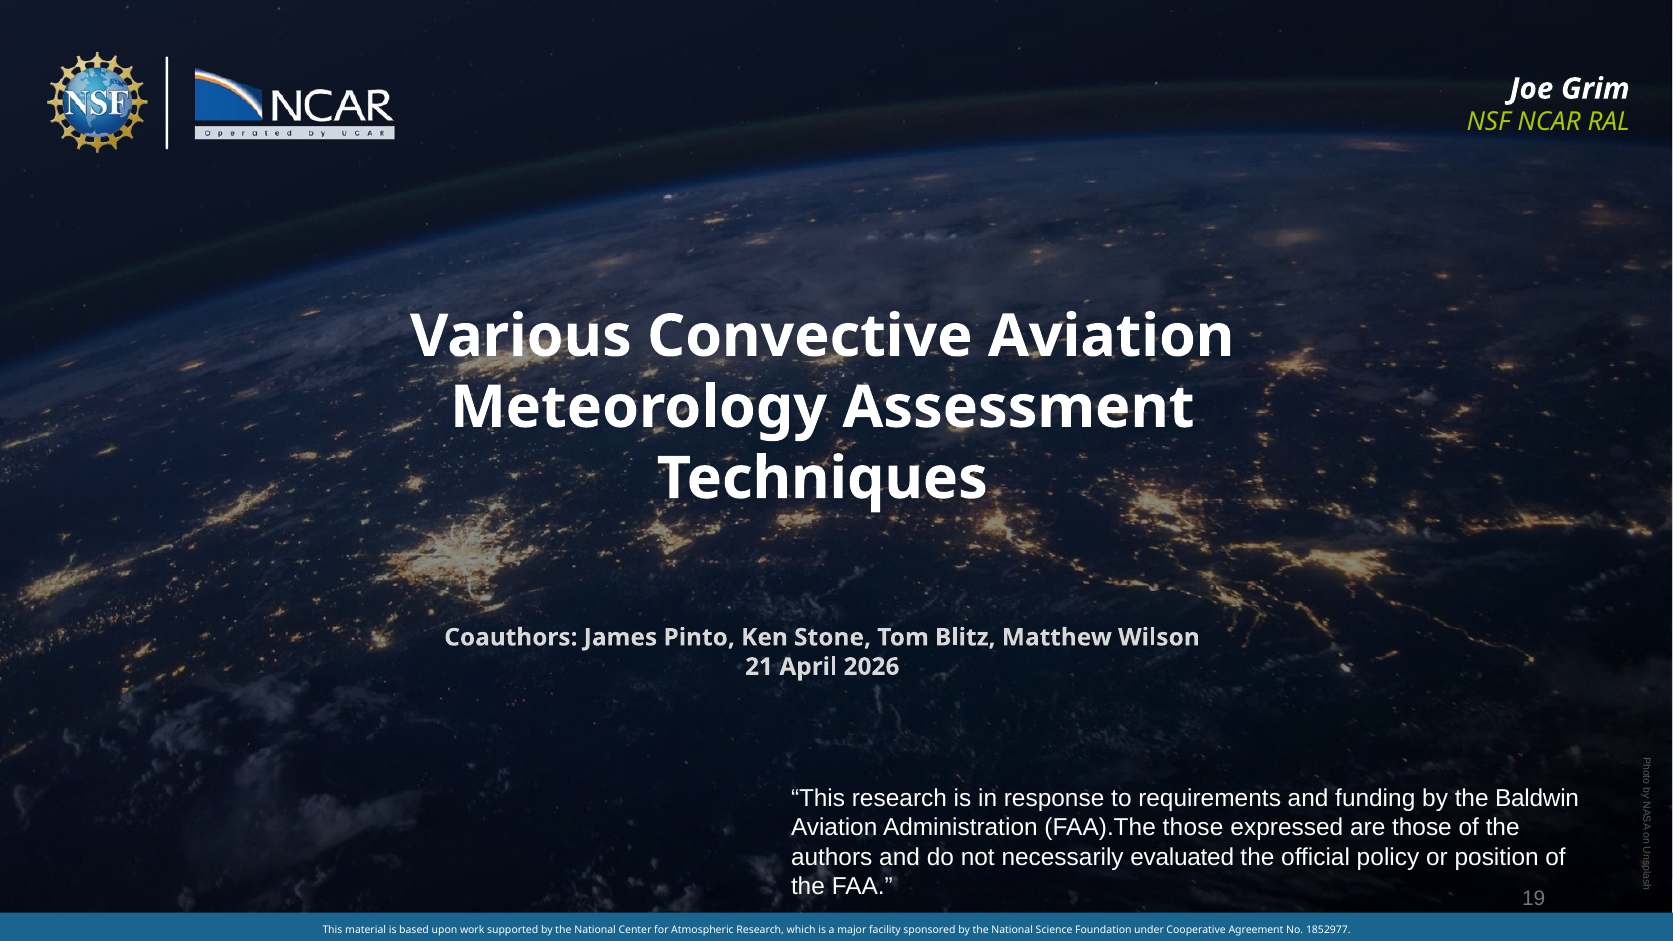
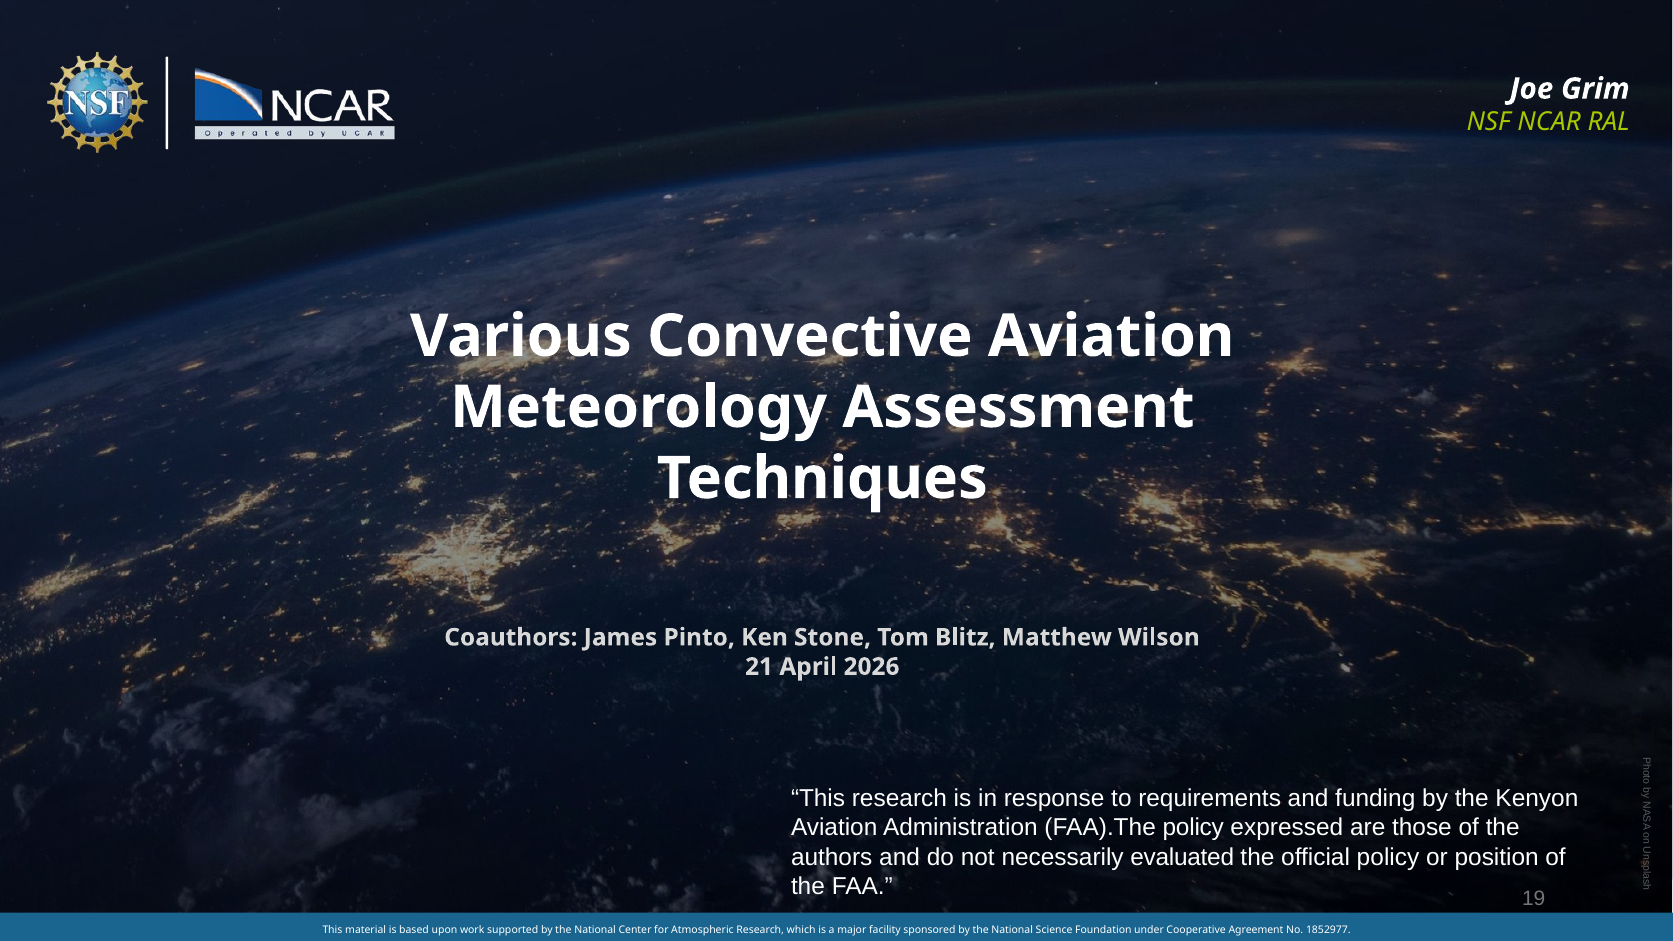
Baldwin: Baldwin -> Kenyon (1537, 799)
FAA).The those: those -> policy (1193, 828)
